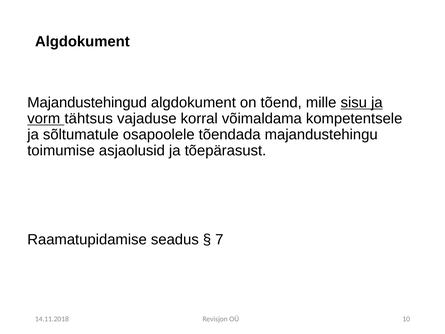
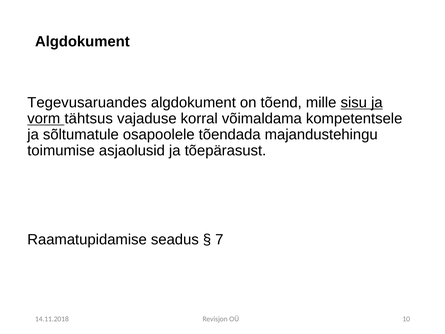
Majandustehingud: Majandustehingud -> Tegevusaruandes (87, 102)
